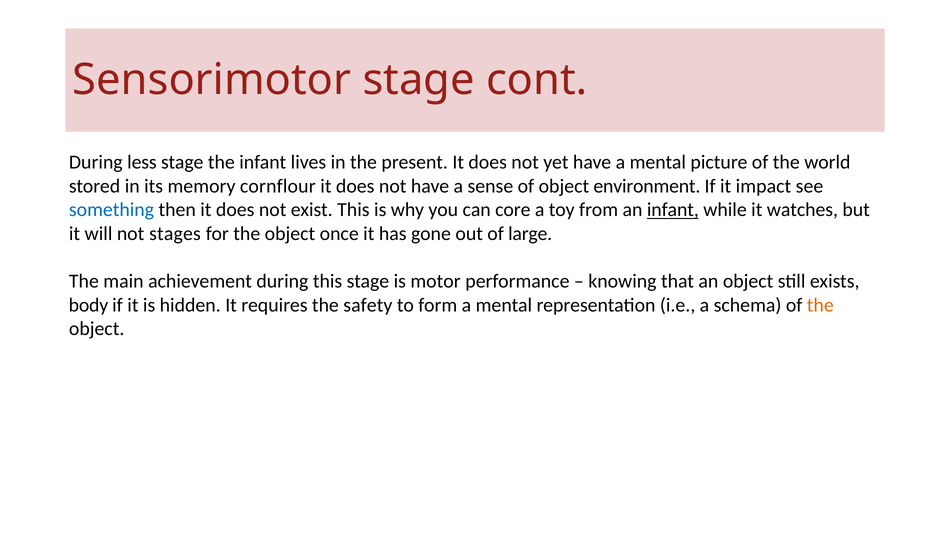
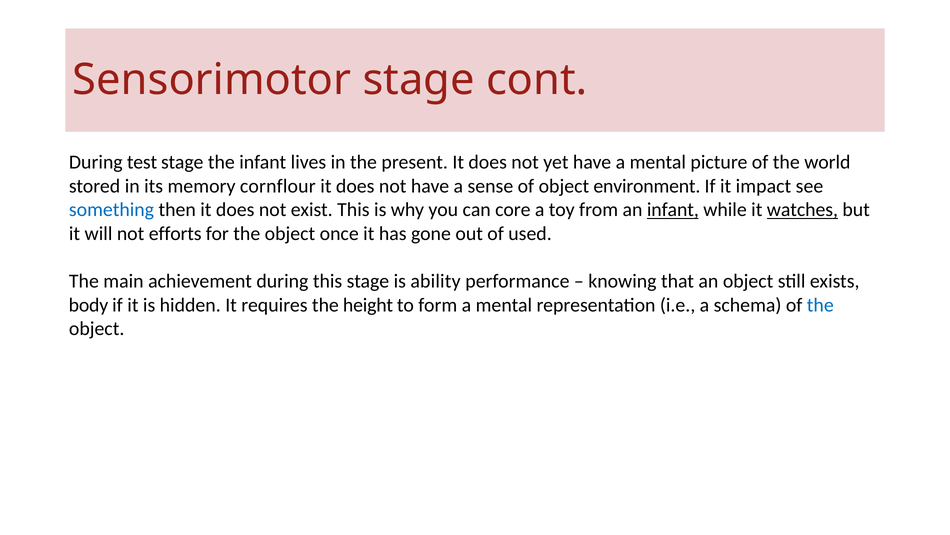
less: less -> test (142, 162)
watches underline: none -> present (802, 210)
stages: stages -> efforts (175, 233)
large: large -> used (530, 233)
motor: motor -> ability (435, 281)
safety: safety -> height (368, 305)
the colour: orange -> blue (820, 305)
